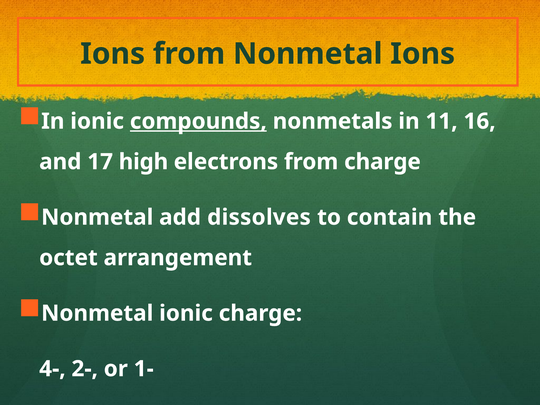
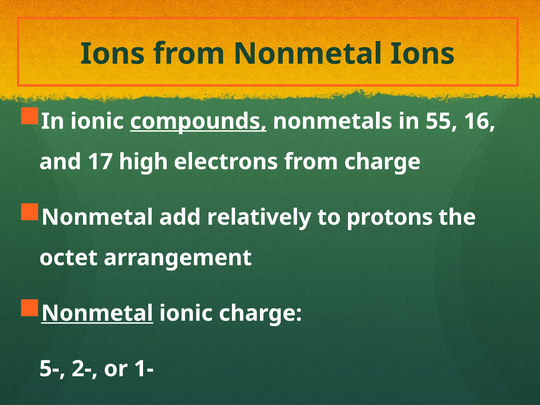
11: 11 -> 55 (442, 121)
dissolves: dissolves -> relatively (259, 217)
contain: contain -> protons (390, 217)
Nonmetal underline: none -> present (97, 313)
4-: 4- -> 5- (52, 369)
